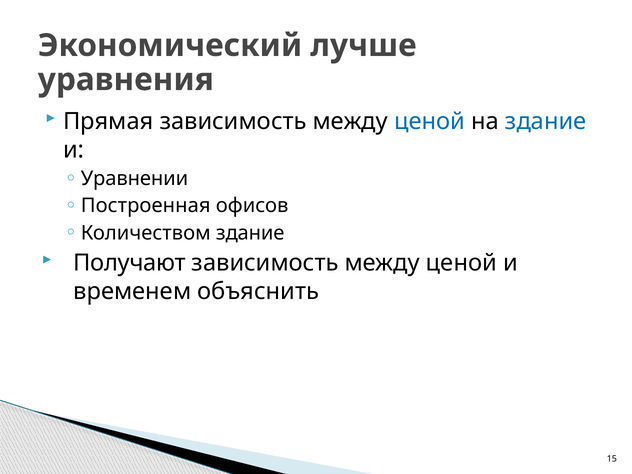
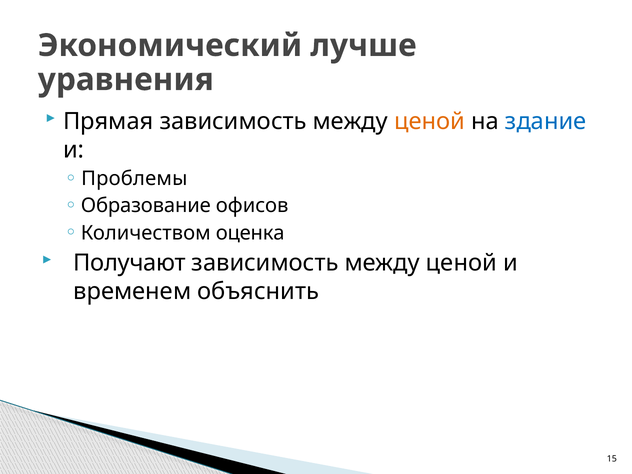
ценой colour: blue -> orange (430, 121)
Уравнении: Уравнении -> Проблемы (134, 179)
Построенная: Построенная -> Образование (146, 206)
Количеством здание: здание -> оценка (250, 233)
